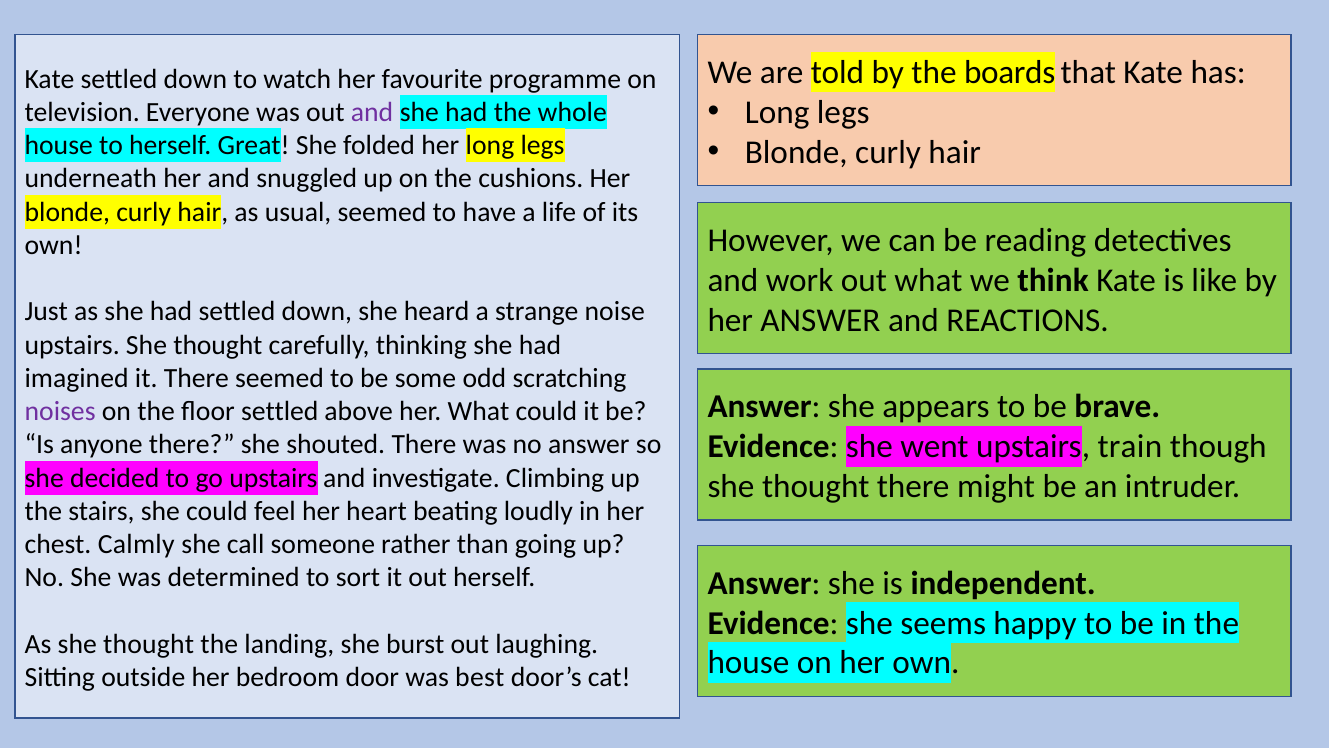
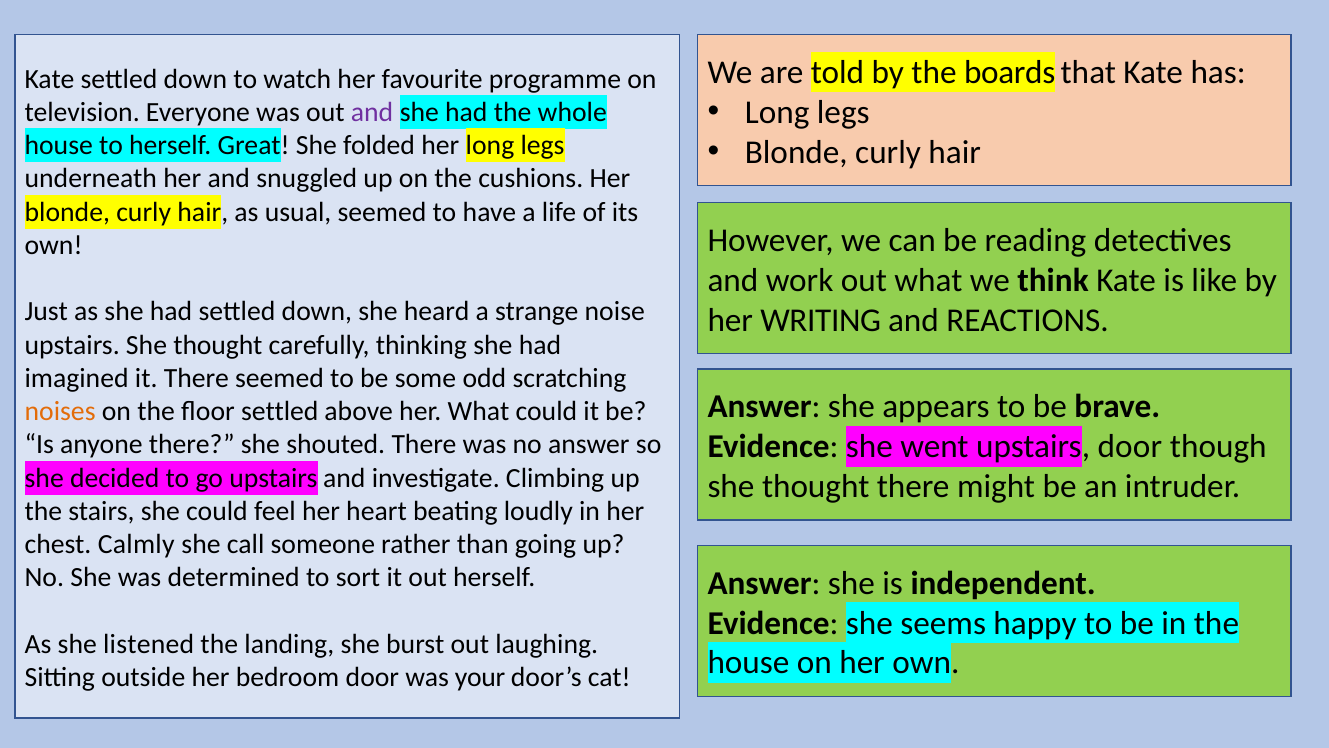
her ANSWER: ANSWER -> WRITING (821, 320)
noises colour: purple -> orange (60, 411)
upstairs train: train -> door (1130, 447)
As she thought: thought -> listened (149, 644)
best: best -> your (480, 677)
